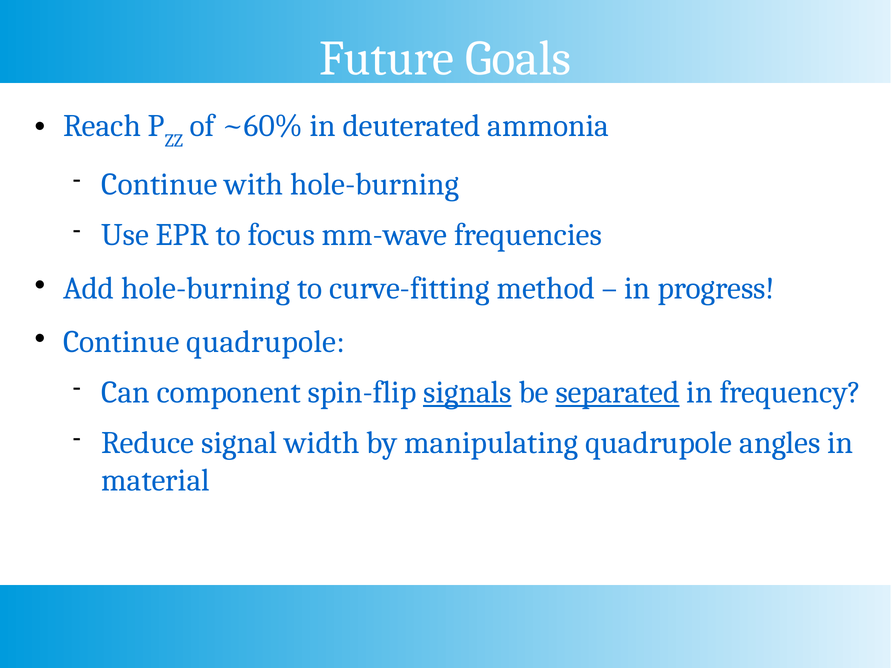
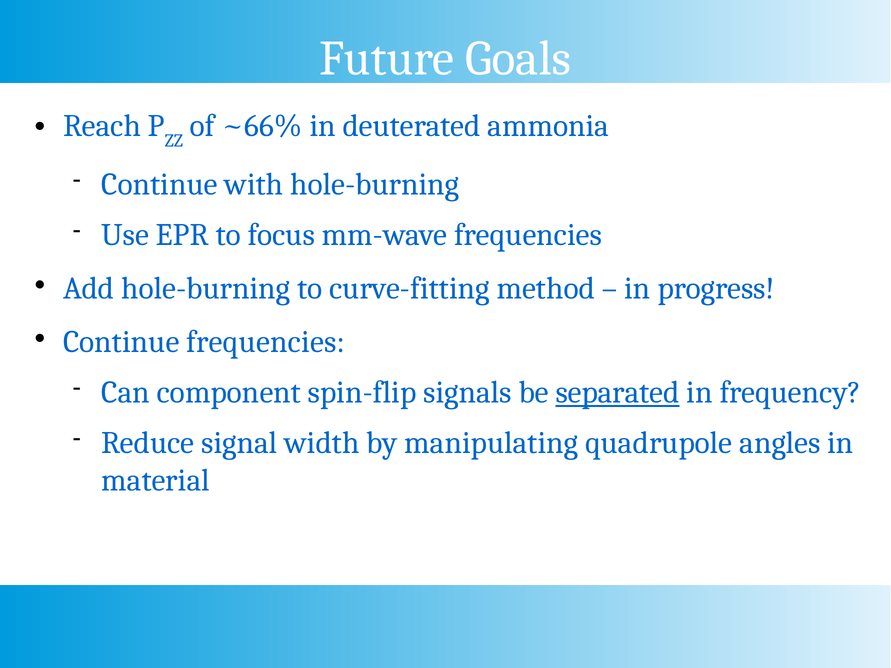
~60%: ~60% -> ~66% (262, 126)
Continue quadrupole: quadrupole -> frequencies (266, 342)
signals underline: present -> none (467, 393)
